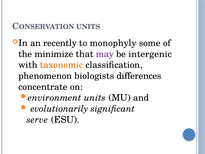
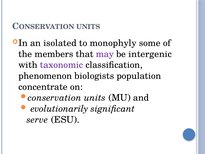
recently: recently -> isolated (60, 43)
minimize: minimize -> members (54, 54)
taxonomic colour: orange -> purple (61, 65)
differences: differences -> population (139, 76)
environment: environment -> conservation (55, 98)
